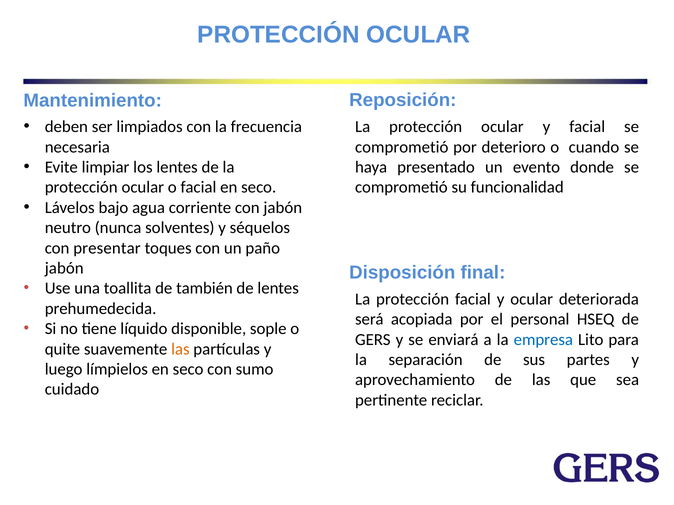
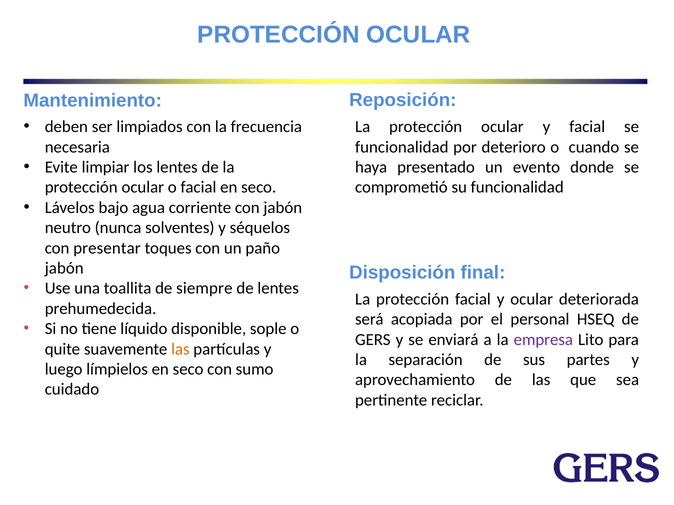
comprometió: comprometió -> funcionalidad (402, 147)
también: también -> siempre (204, 289)
empresa colour: blue -> purple (543, 340)
